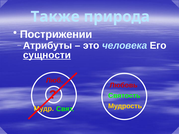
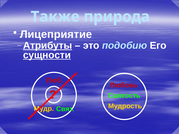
Пострижении: Пострижении -> Лицеприятие (56, 34)
Атрибуты underline: none -> present (48, 46)
человека: человека -> подобию (125, 46)
